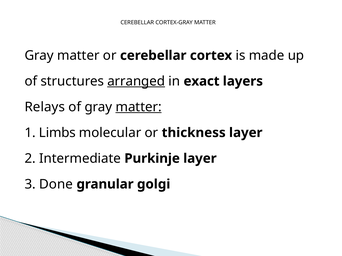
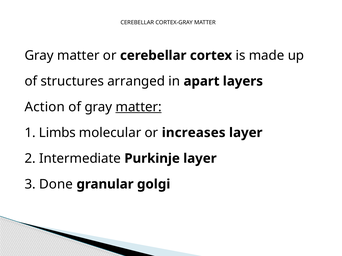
arranged underline: present -> none (136, 81)
exact: exact -> apart (202, 81)
Relays: Relays -> Action (45, 107)
thickness: thickness -> increases (194, 133)
